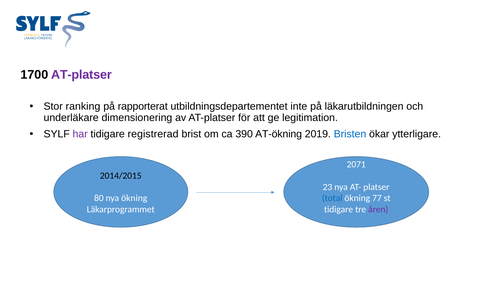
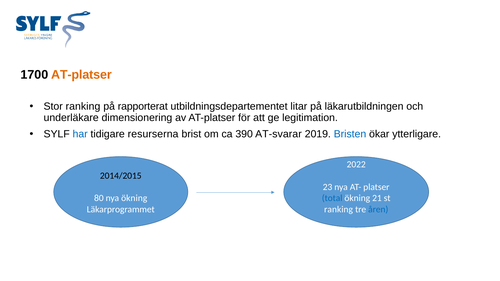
AT-platser colour: purple -> orange (81, 75)
inte: inte -> litar (299, 107)
har colour: purple -> blue (80, 134)
registrerad: registrerad -> resurserna (153, 134)
AT-ökning: AT-ökning -> AT-svarar (278, 134)
2071: 2071 -> 2022 (356, 165)
77: 77 -> 21 (377, 198)
tidigare: tidigare -> ranking (339, 210)
åren colour: purple -> blue (378, 210)
